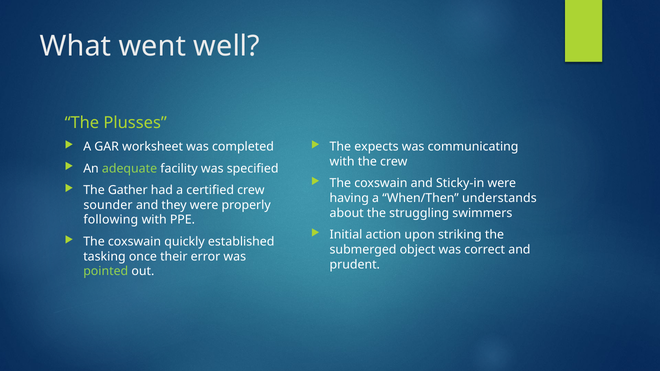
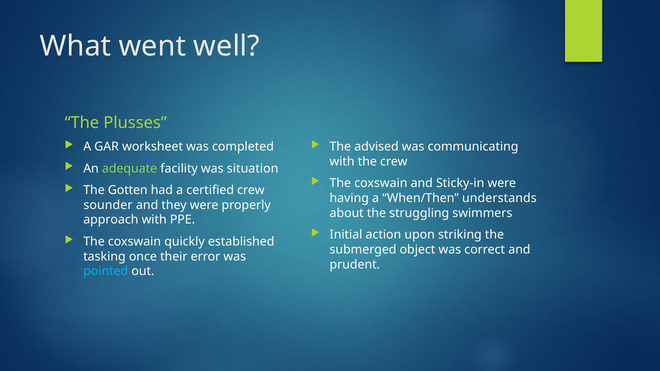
expects: expects -> advised (376, 147)
specified: specified -> situation (253, 169)
Gather: Gather -> Gotten (128, 190)
following: following -> approach (111, 220)
pointed colour: light green -> light blue (106, 271)
